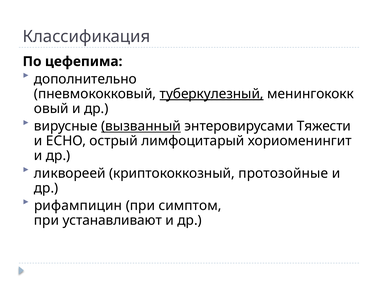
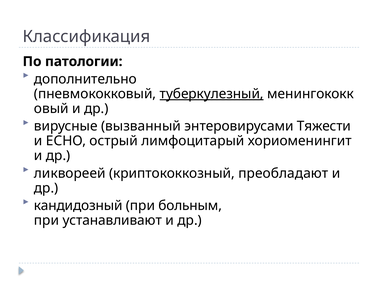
цефепима: цефепима -> патологии (84, 61)
вызванный underline: present -> none (141, 126)
протозойные: протозойные -> преобладают (283, 173)
рифампицин: рифампицин -> кандидозный (78, 205)
симптом: симптом -> больным (190, 205)
